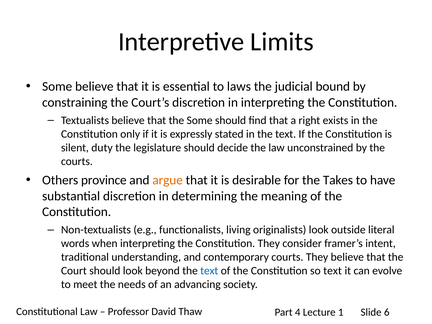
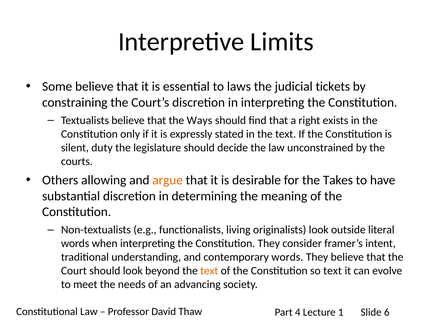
bound: bound -> tickets (333, 87)
the Some: Some -> Ways (200, 120)
province: province -> allowing (104, 180)
contemporary courts: courts -> words (287, 257)
text colour: blue -> orange (209, 271)
